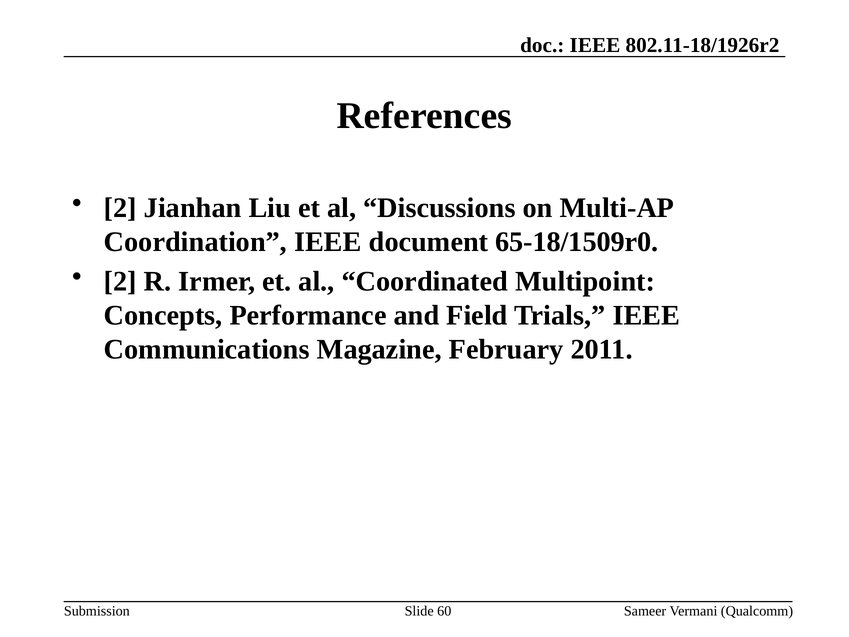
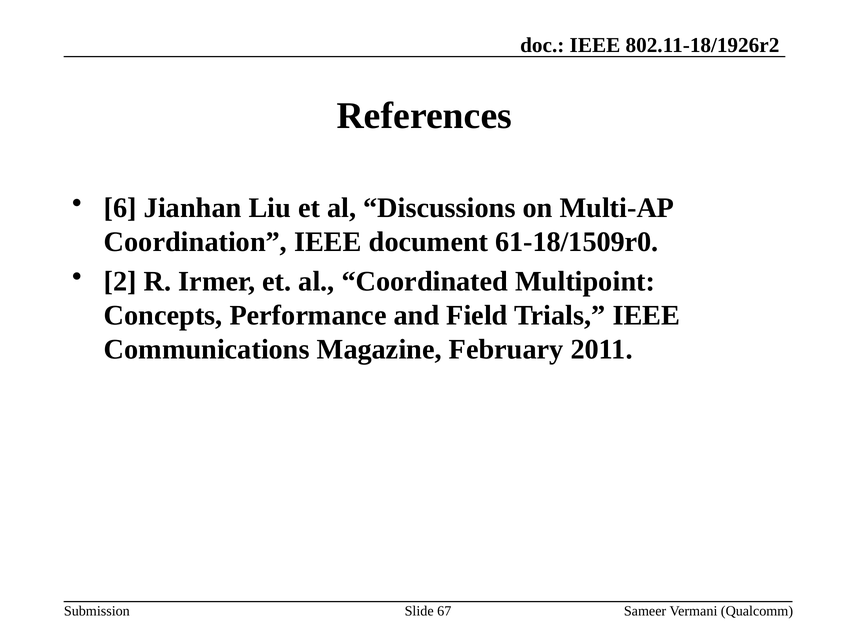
2: 2 -> 6 (120, 208)
65-18/1509r0: 65-18/1509r0 -> 61-18/1509r0 (577, 242)
60: 60 -> 67 (444, 611)
